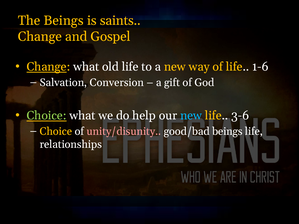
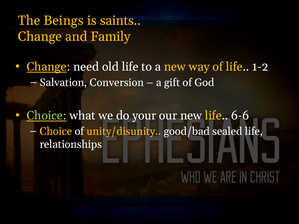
Gospel: Gospel -> Family (110, 37)
Change what: what -> need (86, 67)
1-6: 1-6 -> 1-2 (260, 67)
help: help -> your (144, 116)
new colour: light blue -> white (191, 116)
3-6: 3-6 -> 6-6 (240, 116)
unity/disunity colour: pink -> yellow (124, 131)
good/bad beings: beings -> sealed (227, 131)
